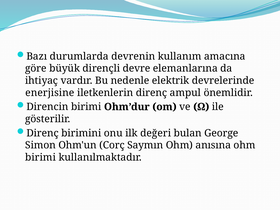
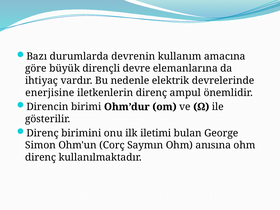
değeri: değeri -> iletimi (156, 133)
birimi: birimi -> direnç (41, 157)
